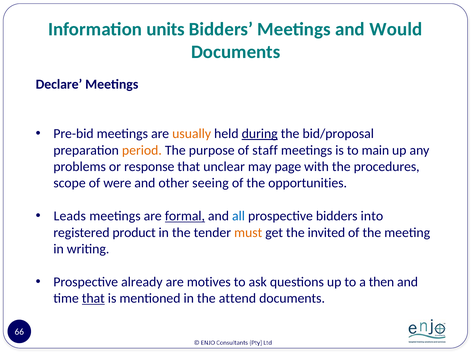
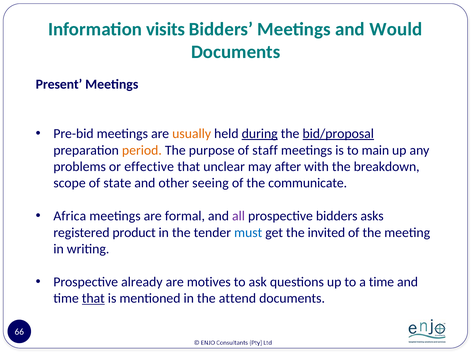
units: units -> visits (166, 29)
Declare: Declare -> Present (59, 84)
bid/proposal underline: none -> present (338, 134)
response: response -> effective (149, 167)
page: page -> after (288, 167)
procedures: procedures -> breakdown (387, 167)
were: were -> state (117, 183)
opportunities: opportunities -> communicate (308, 183)
Leads: Leads -> Africa (70, 216)
formal underline: present -> none (185, 216)
all colour: blue -> purple (239, 216)
into: into -> asks (372, 216)
must colour: orange -> blue (248, 233)
a then: then -> time (381, 282)
